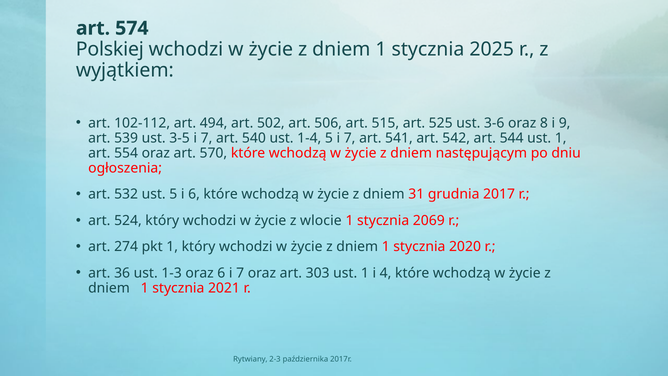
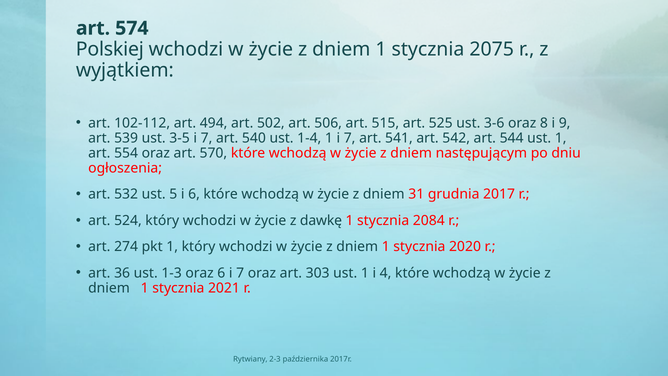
2025: 2025 -> 2075 (492, 49)
1-4 5: 5 -> 1 (329, 138)
wlocie: wlocie -> dawkę (321, 220)
2069: 2069 -> 2084 (429, 220)
